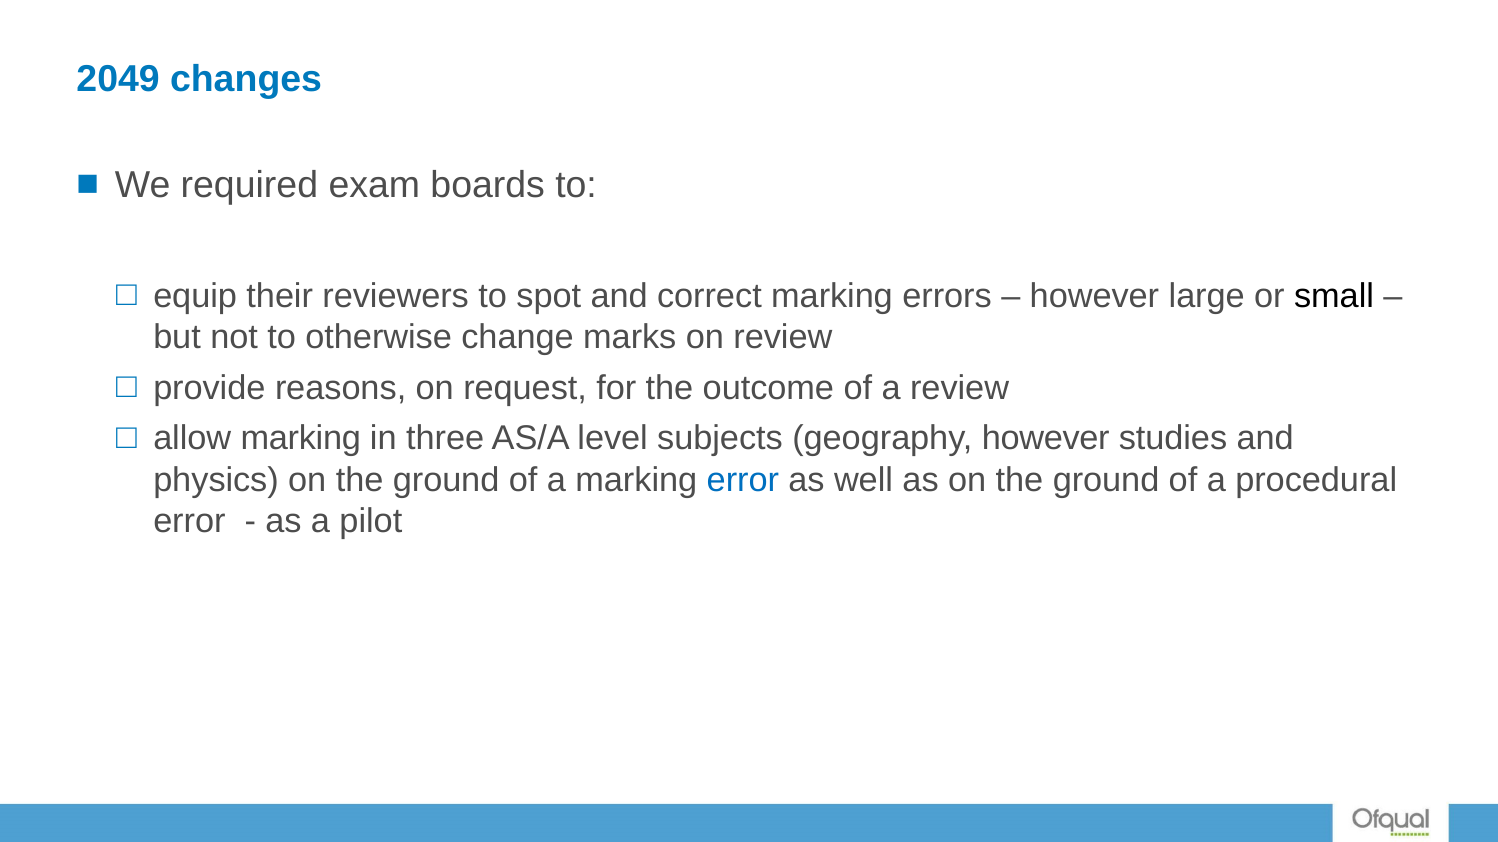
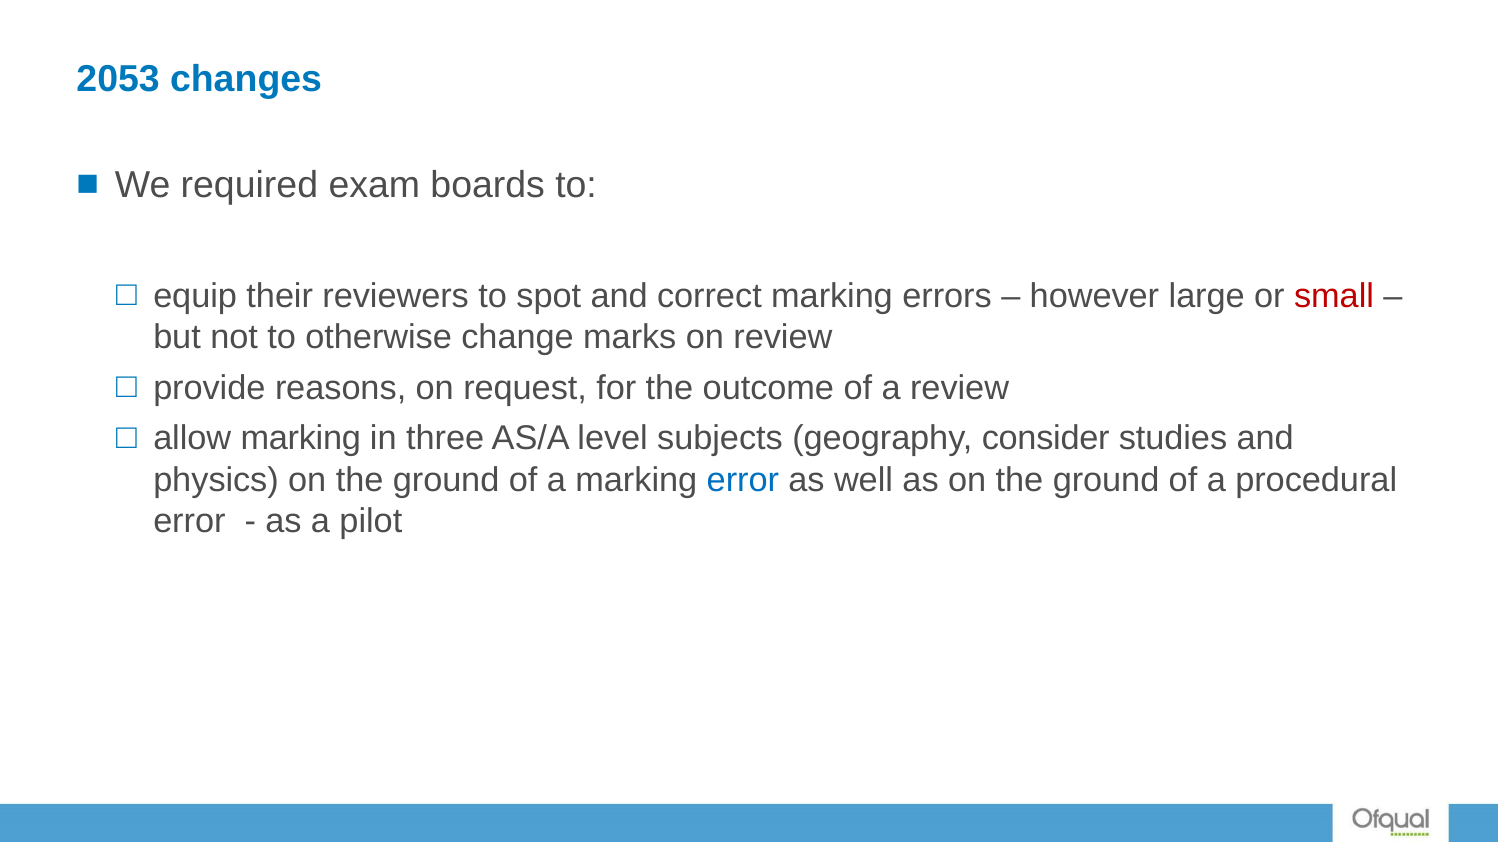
2049: 2049 -> 2053 (118, 79)
small colour: black -> red (1334, 297)
geography however: however -> consider (1046, 439)
